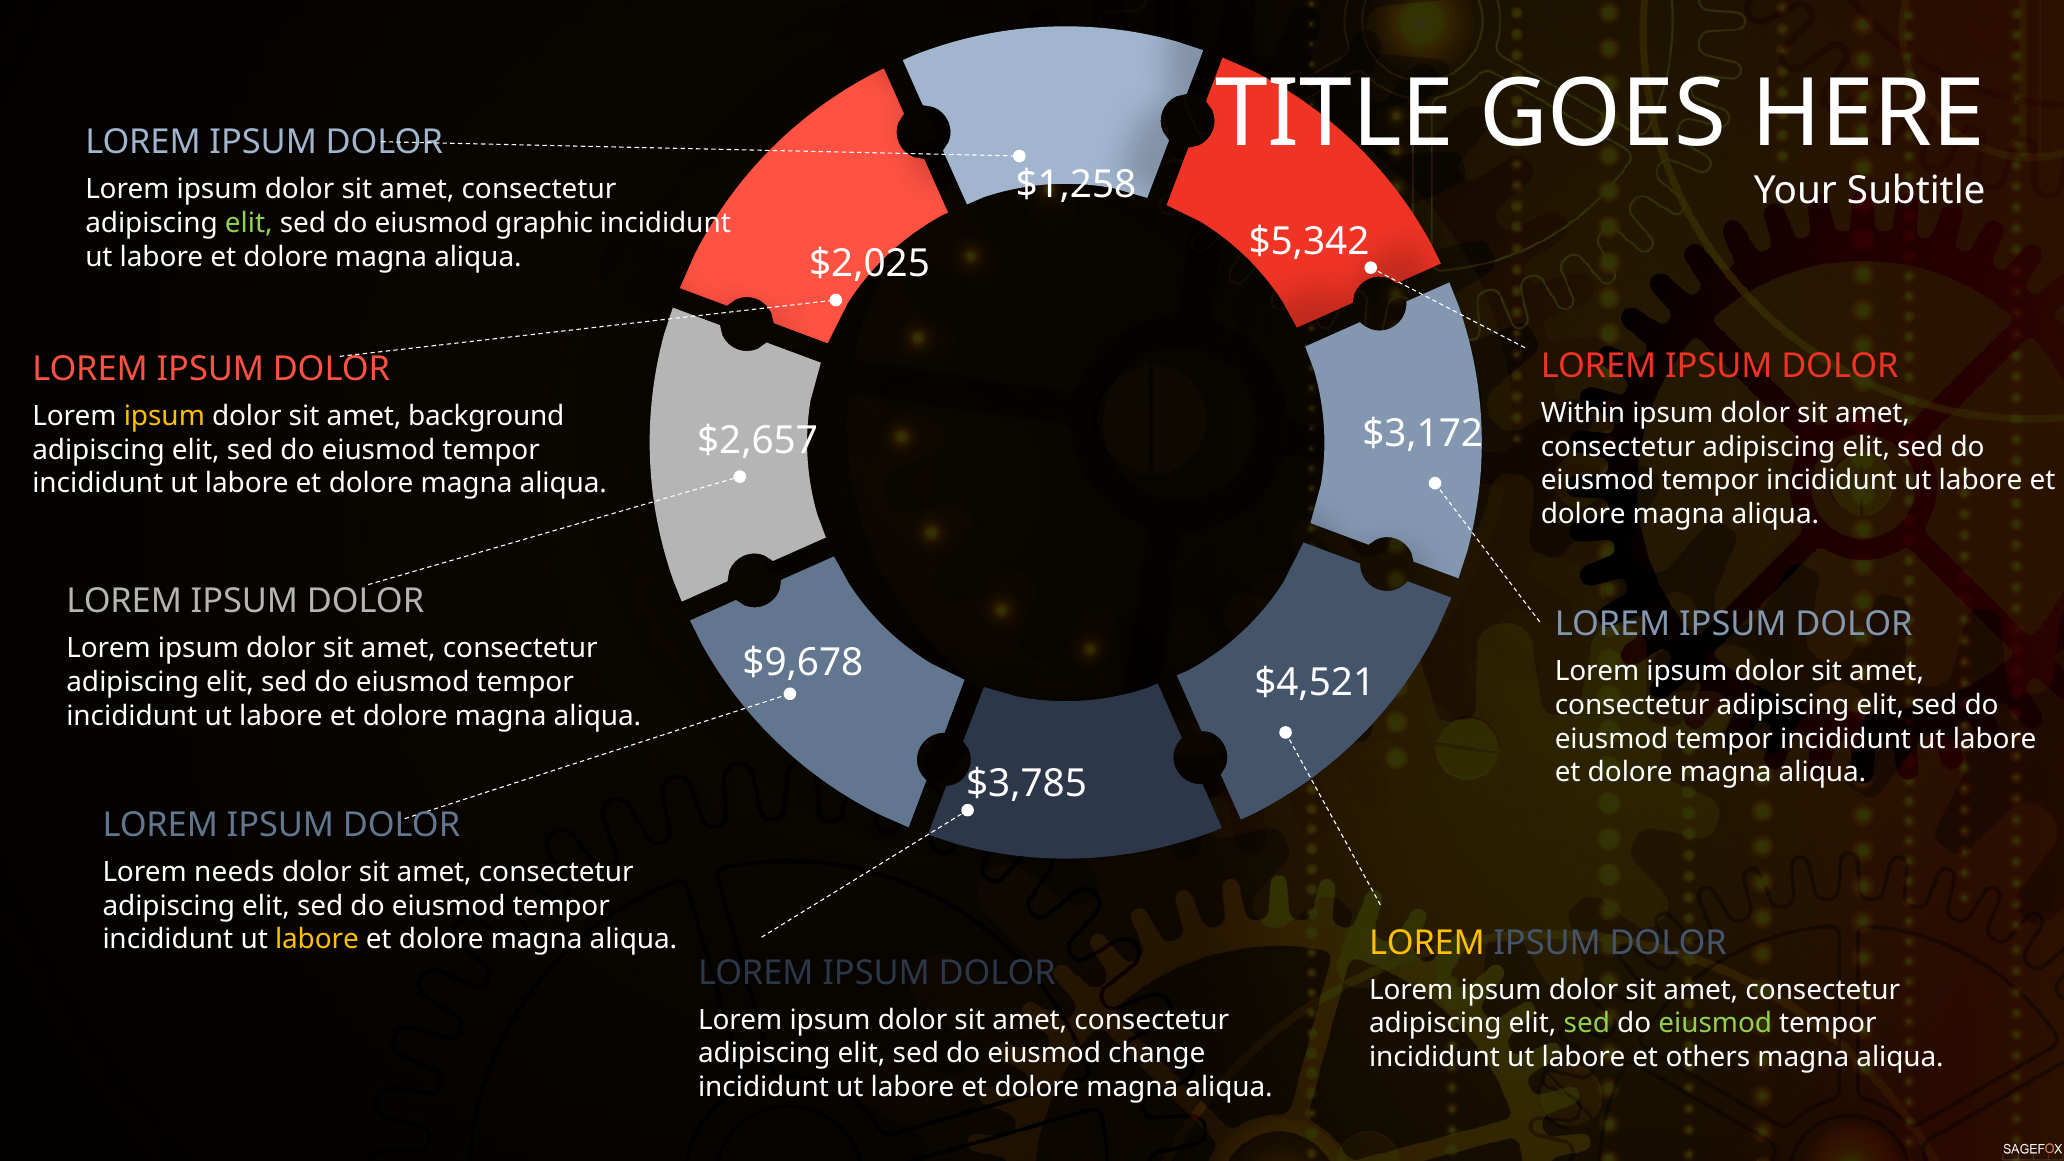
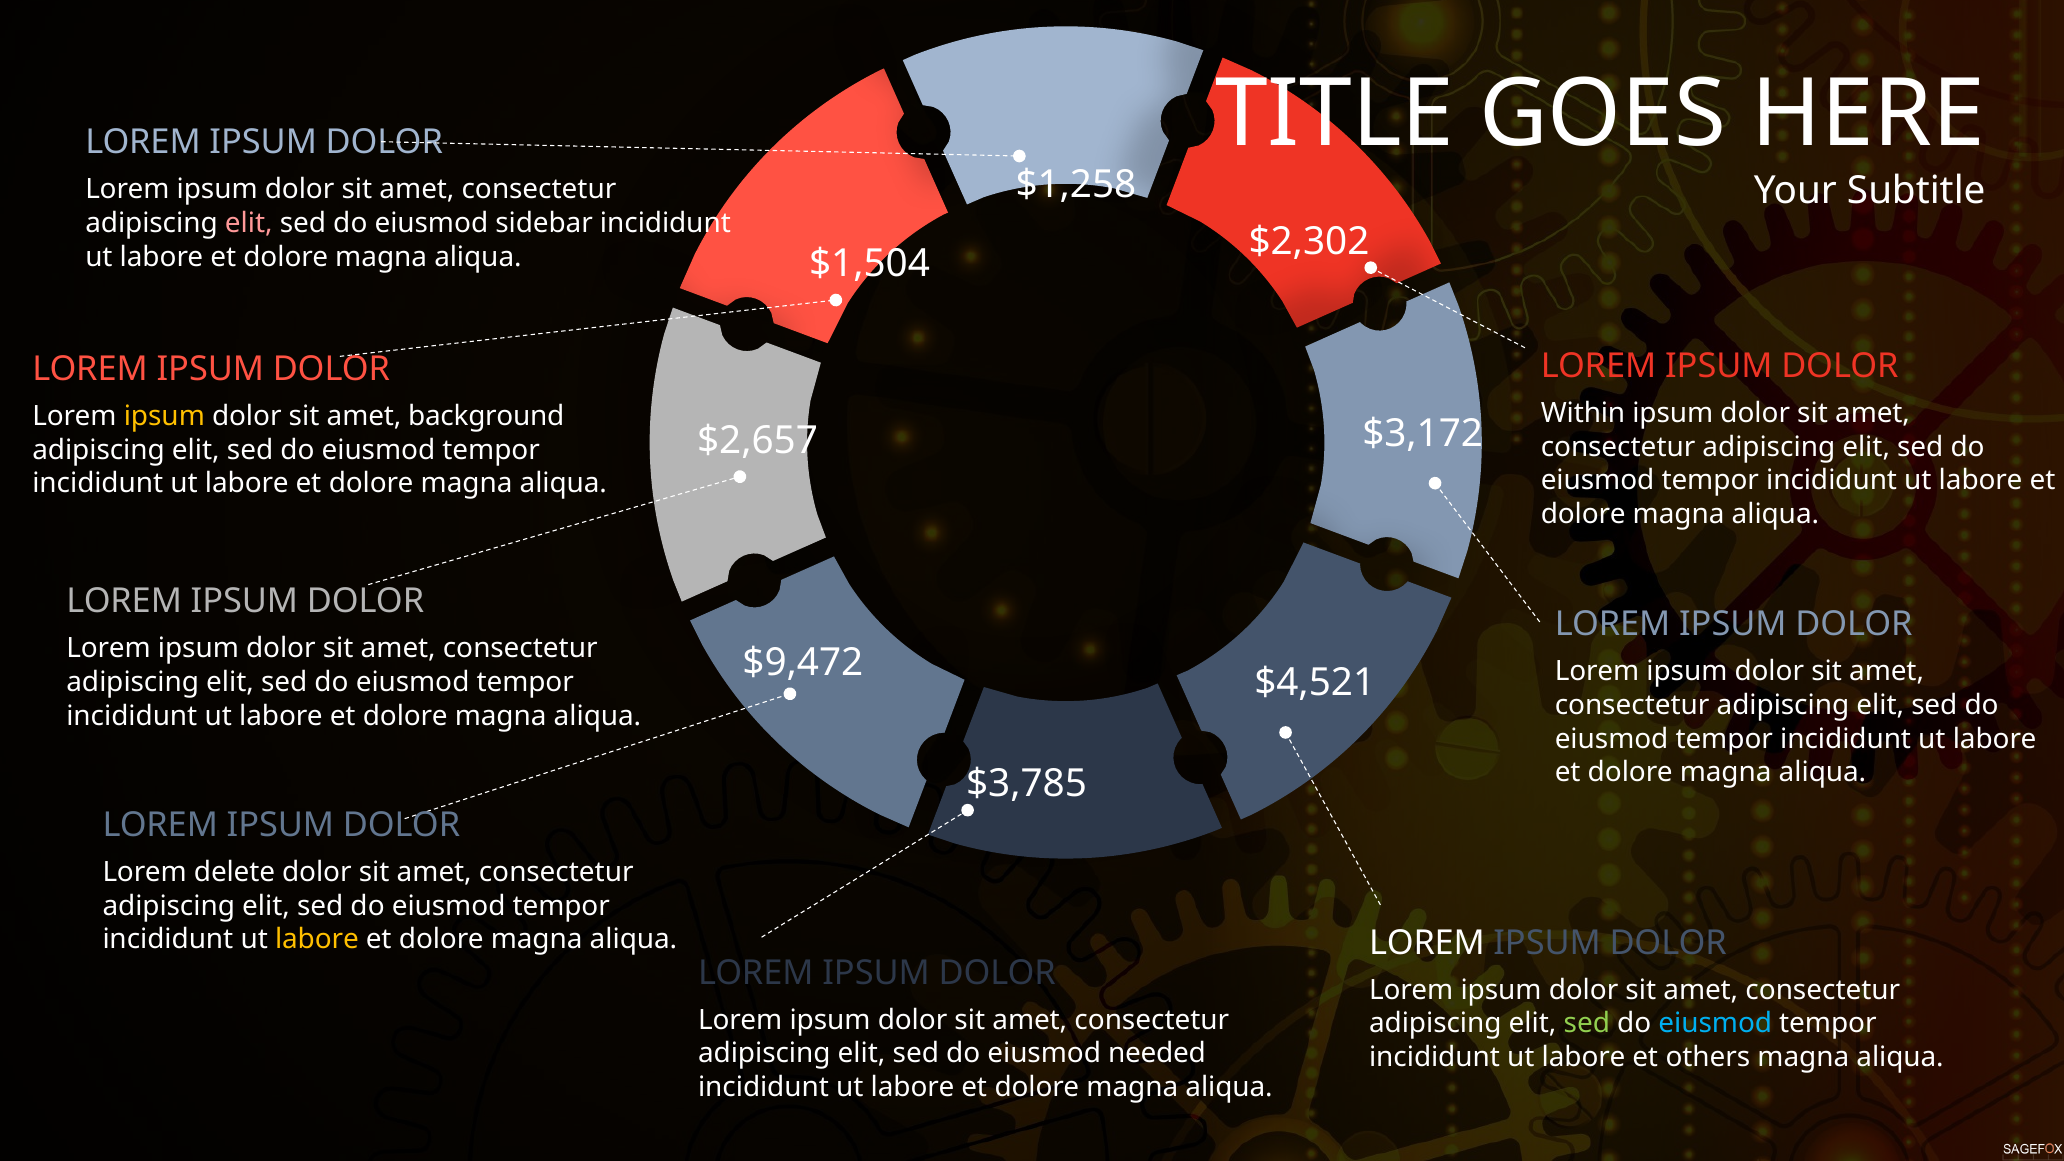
elit colour: light green -> pink (249, 223)
graphic: graphic -> sidebar (544, 223)
$5,342: $5,342 -> $2,302 (1309, 241)
$2,025: $2,025 -> $1,504 (870, 264)
$9,678: $9,678 -> $9,472 (803, 663)
needs: needs -> delete (235, 873)
LOREM colour: yellow -> white (1427, 943)
eiusmod colour: light green -> light blue (1715, 1024)
change: change -> needed (1157, 1054)
